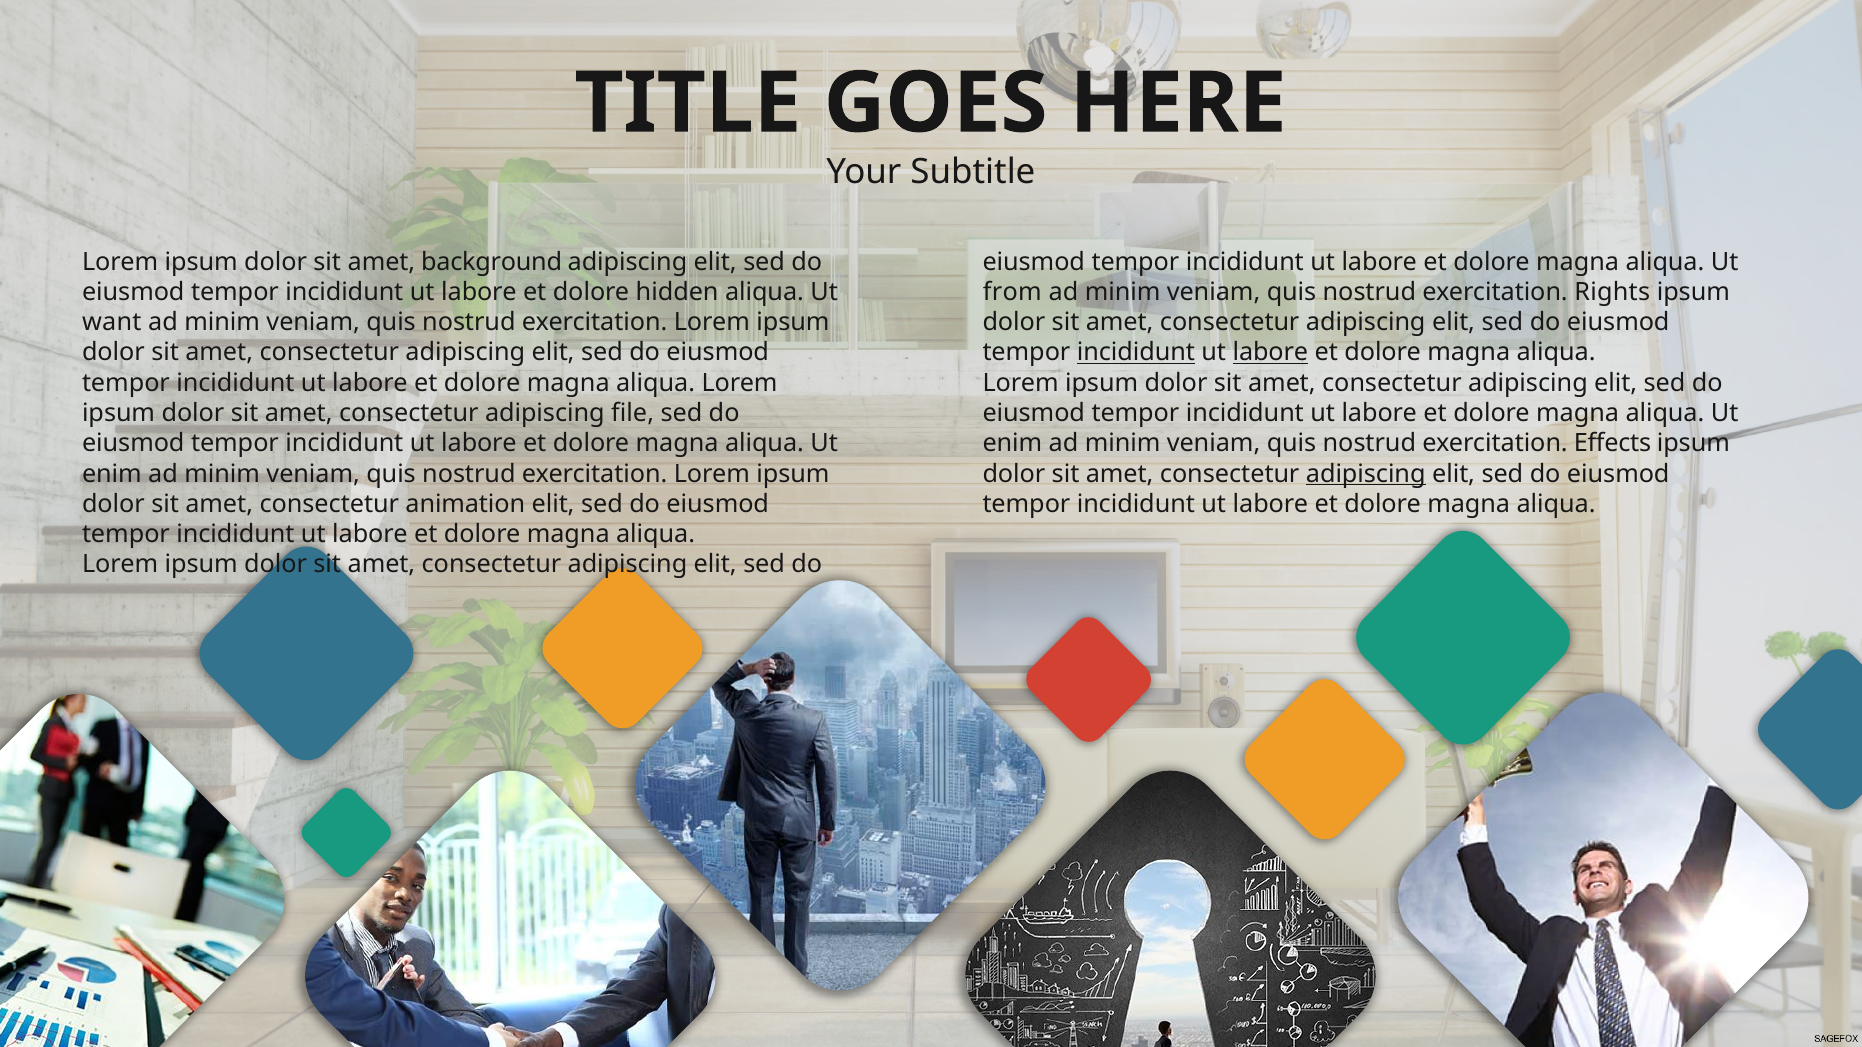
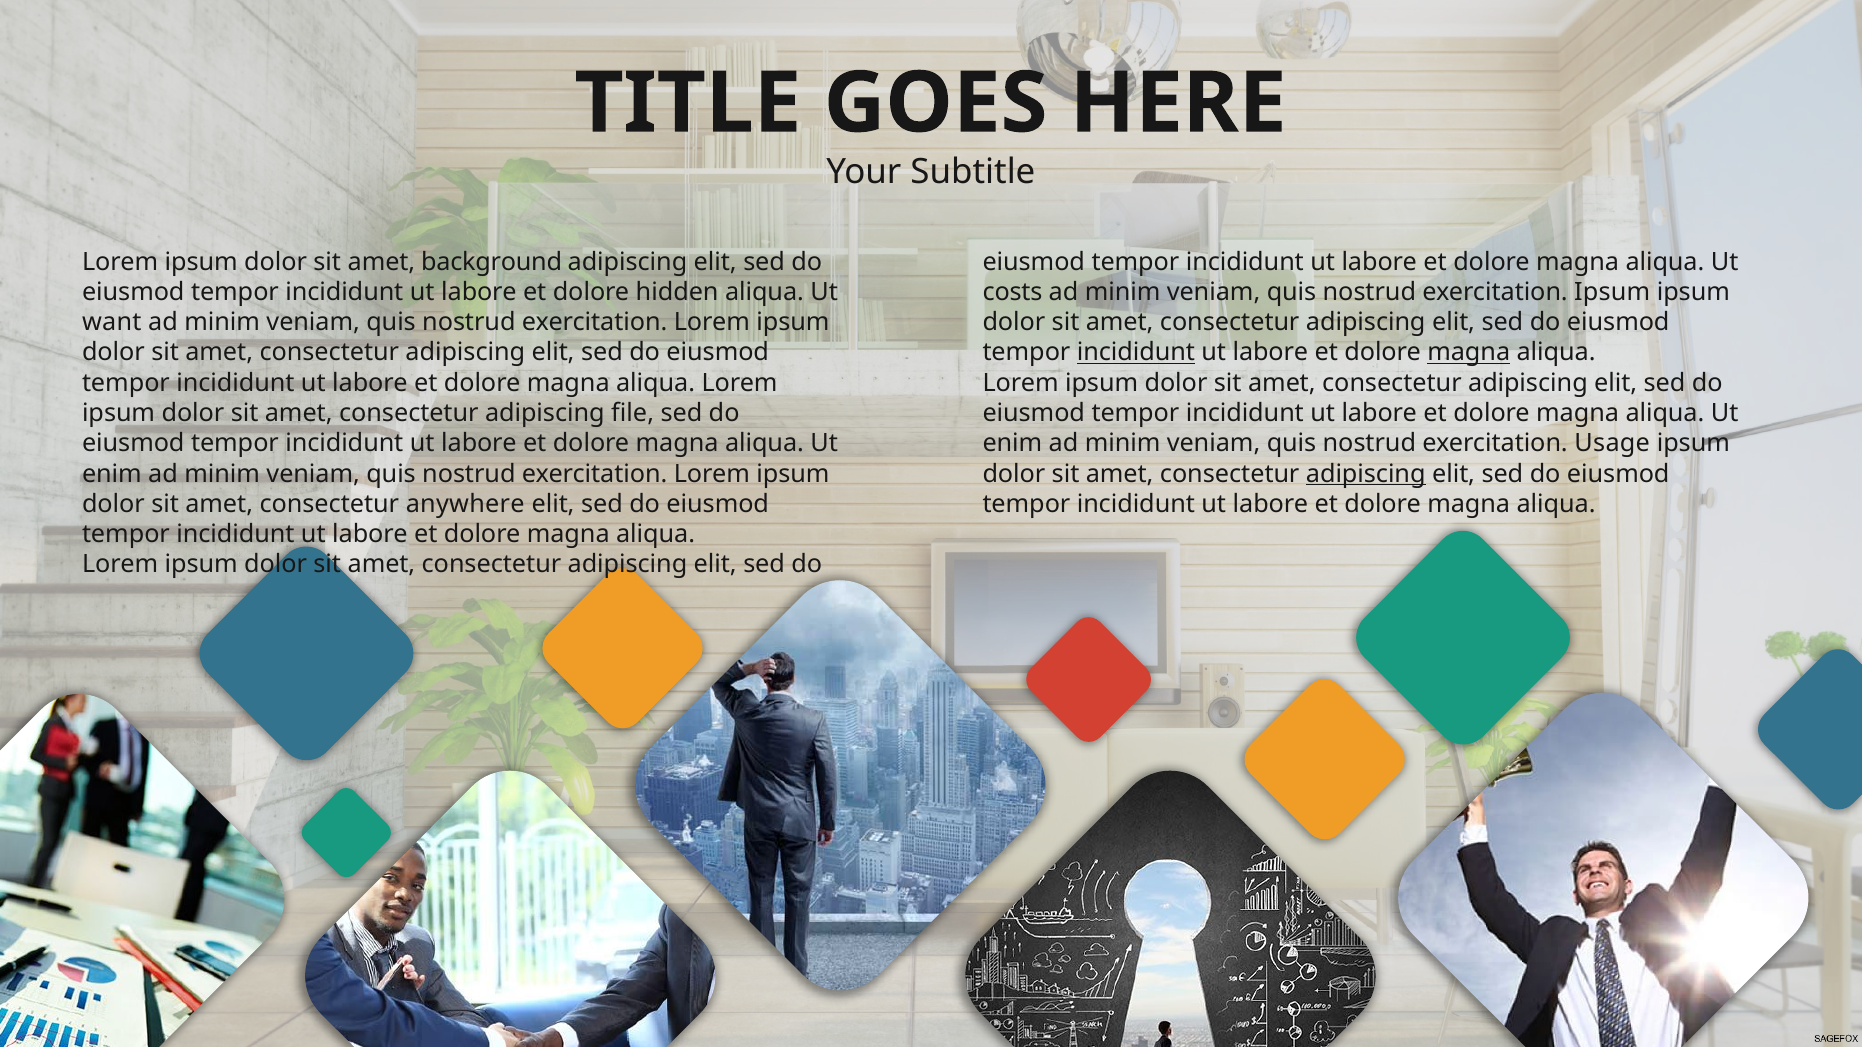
from: from -> costs (1013, 292)
exercitation Rights: Rights -> Ipsum (1612, 292)
labore underline: present -> none (1270, 353)
magna underline: none -> present (1469, 353)
Effects: Effects -> Usage (1612, 444)
animation: animation -> anywhere (465, 504)
